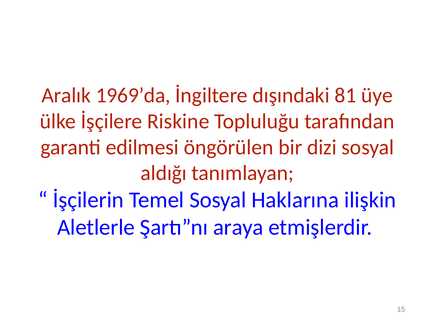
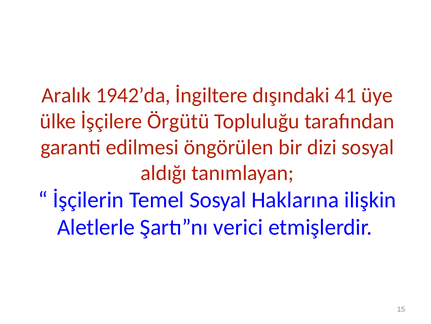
1969’da: 1969’da -> 1942’da (133, 95)
81: 81 -> 41 (345, 95)
Riskine: Riskine -> Örgütü (178, 121)
araya: araya -> verici (238, 227)
